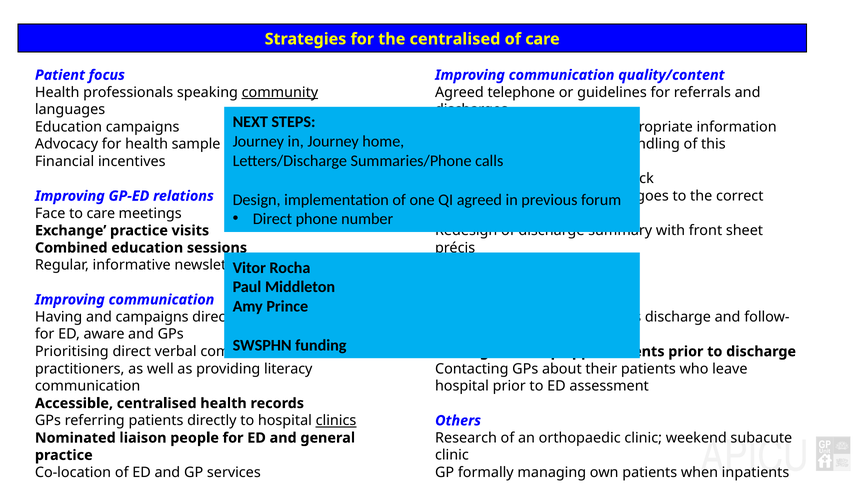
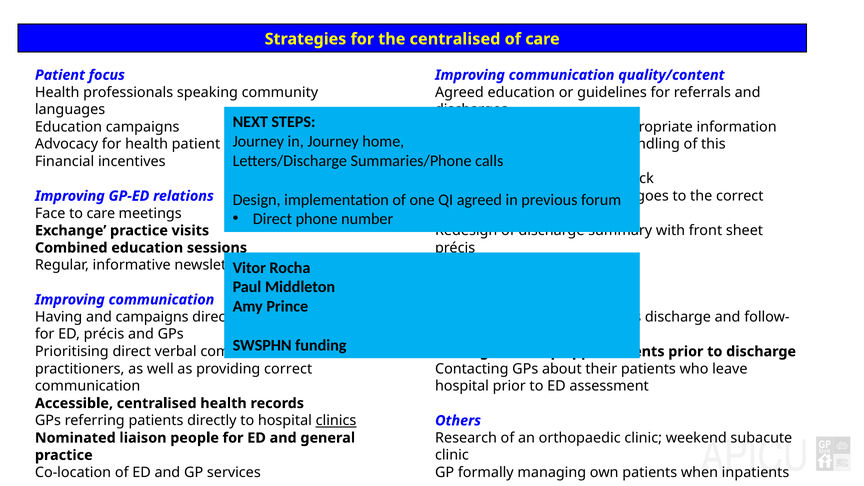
community underline: present -> none (280, 92)
Agreed telephone: telephone -> education (521, 92)
health sample: sample -> patient (196, 144)
ED aware: aware -> précis (104, 334)
providing literacy: literacy -> correct (288, 369)
